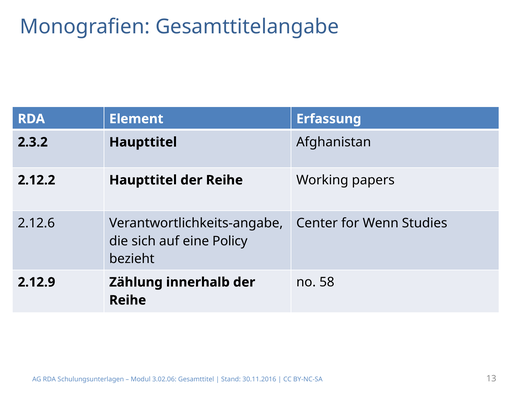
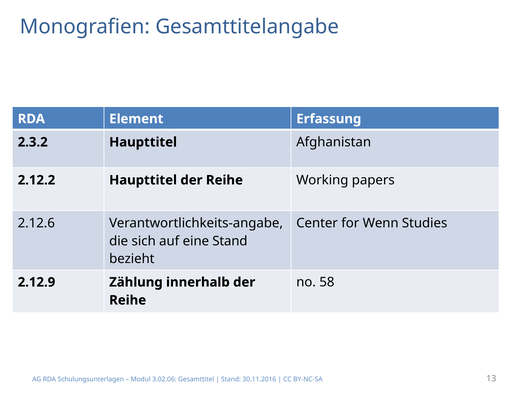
eine Policy: Policy -> Stand (230, 241)
